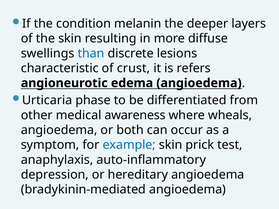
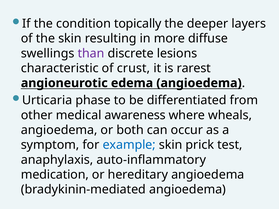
melanin: melanin -> topically (138, 24)
than colour: blue -> purple (91, 53)
refers: refers -> rarest (194, 68)
depression: depression -> medication (55, 175)
